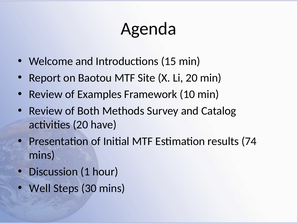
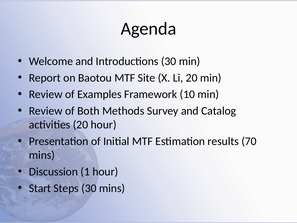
Introductions 15: 15 -> 30 (169, 61)
20 have: have -> hour (104, 125)
74: 74 -> 70 (249, 141)
Well: Well -> Start (40, 188)
